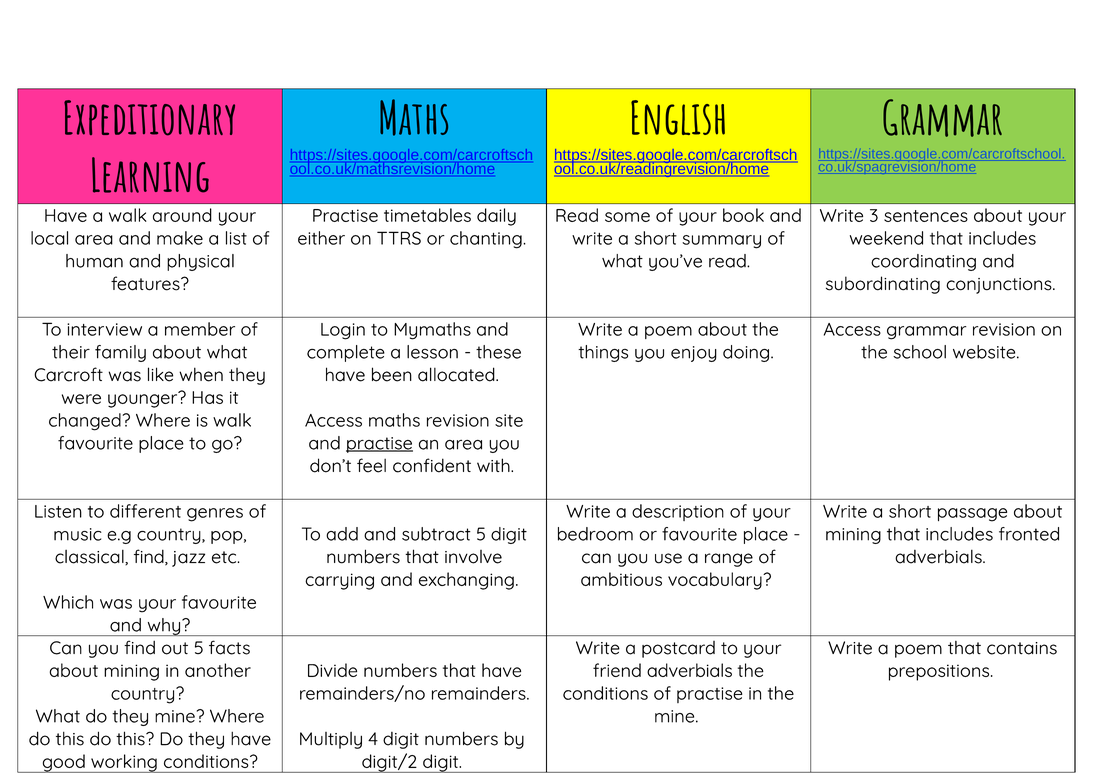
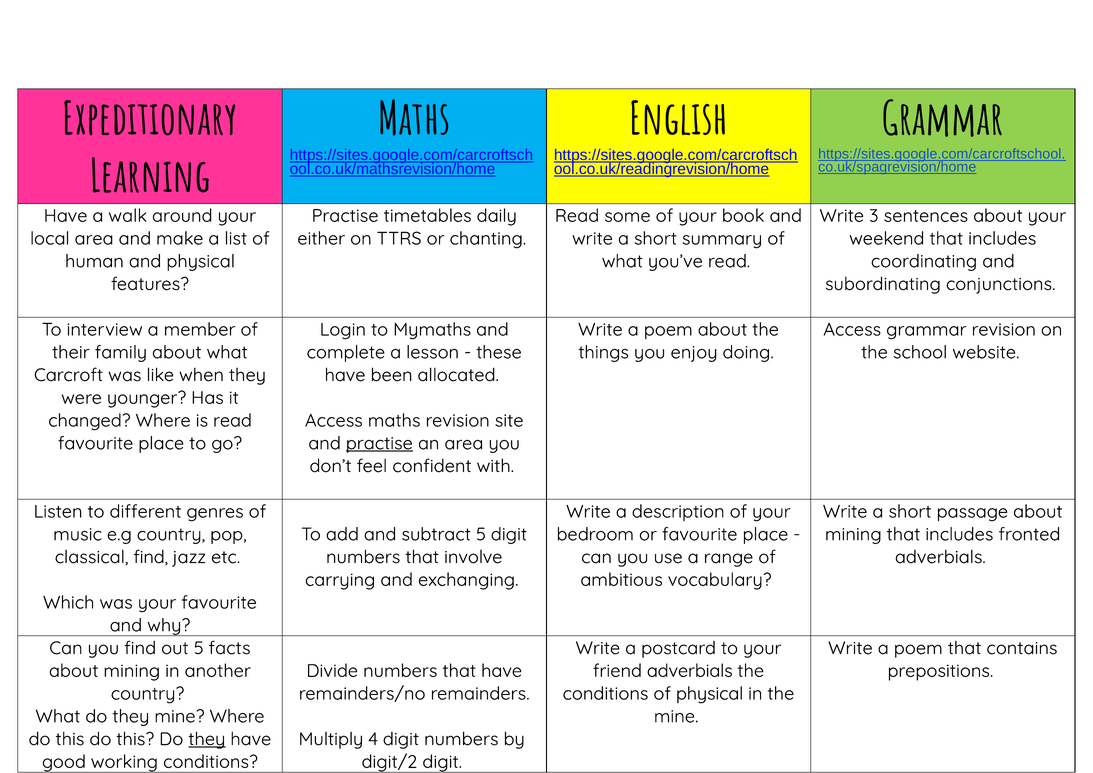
is walk: walk -> read (232, 420)
of practise: practise -> physical (710, 693)
they underline: none -> present (207, 739)
